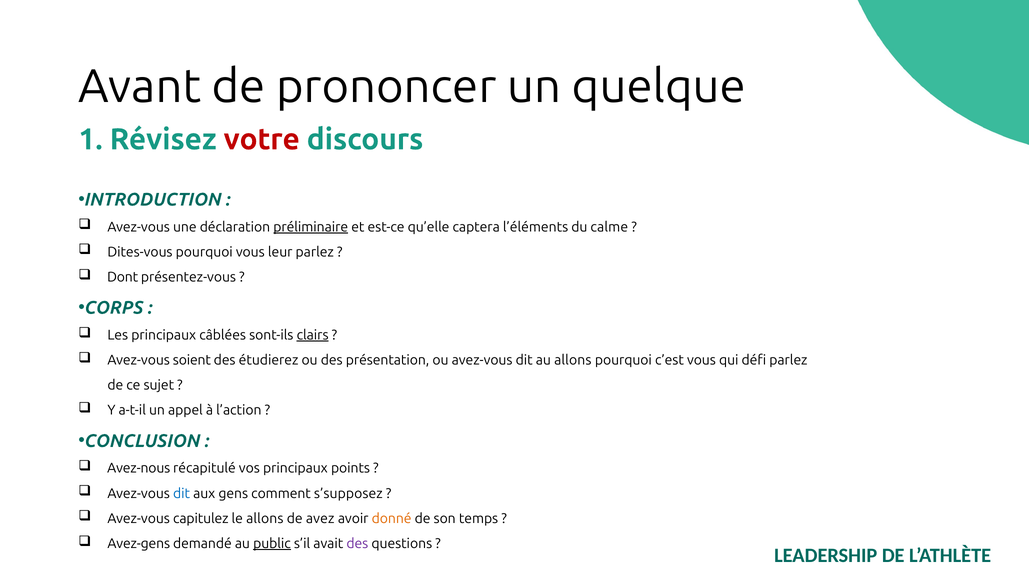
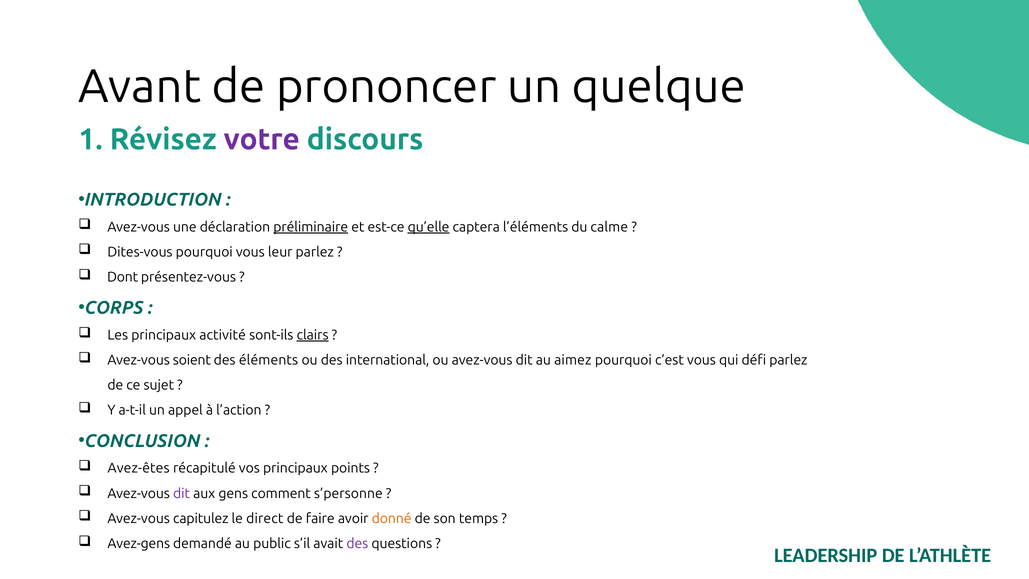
votre colour: red -> purple (262, 139)
qu’elle underline: none -> present (429, 227)
câblées: câblées -> activité (223, 335)
étudierez: étudierez -> éléments (269, 360)
présentation: présentation -> international (388, 360)
au allons: allons -> aimez (573, 360)
Avez-nous: Avez-nous -> Avez-êtes (139, 468)
dit colour: blue -> purple (182, 493)
s’supposez: s’supposez -> s’personne (348, 493)
le allons: allons -> direct (265, 518)
avez: avez -> faire (320, 518)
public underline: present -> none (272, 543)
